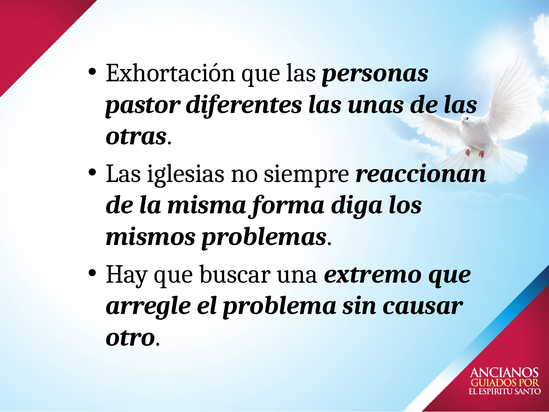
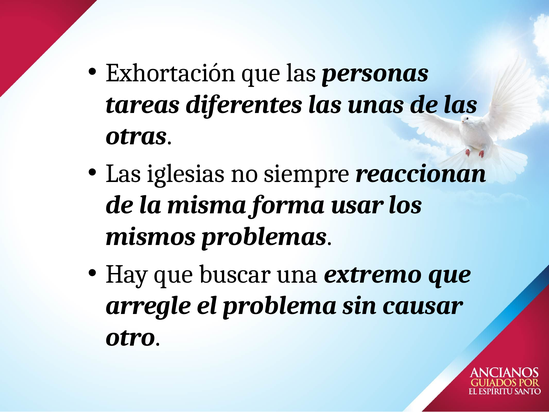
pastor: pastor -> tareas (143, 104)
diga: diga -> usar (357, 205)
